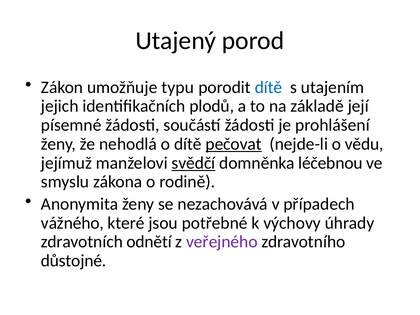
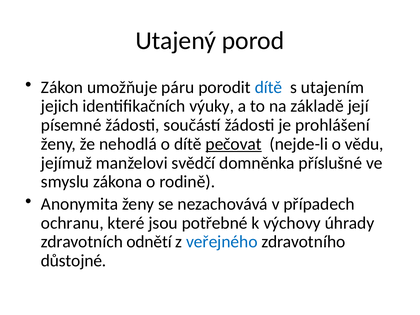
typu: typu -> páru (178, 87)
plodů: plodů -> výuky (212, 106)
svědčí underline: present -> none (193, 163)
léčebnou: léčebnou -> příslušné (330, 163)
vážného: vážného -> ochranu (72, 223)
veřejného colour: purple -> blue (222, 242)
